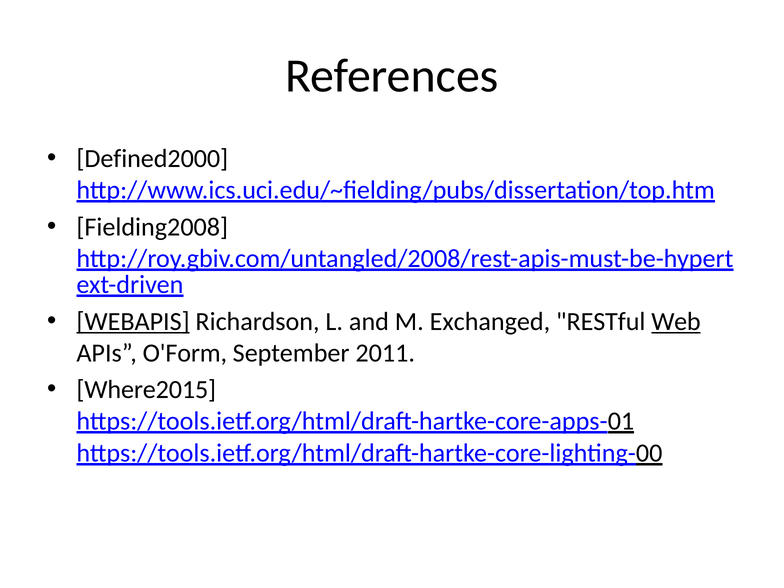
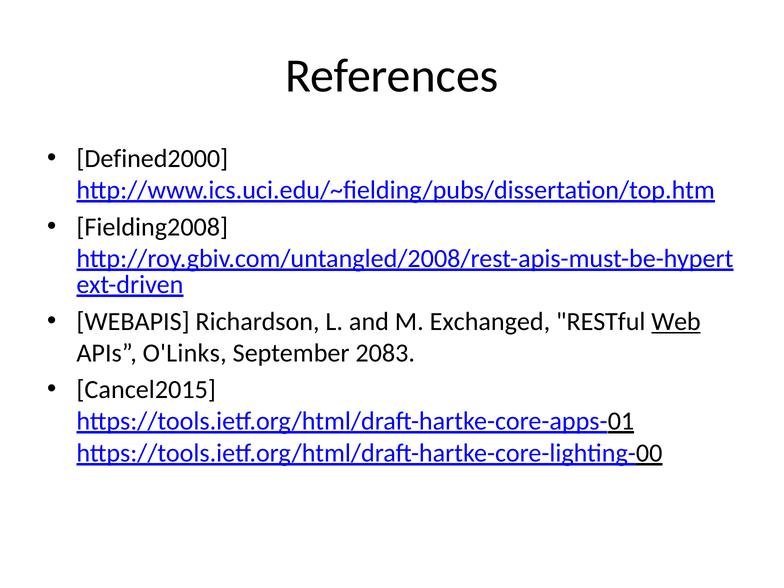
WEBAPIS underline: present -> none (133, 322)
O'Form: O'Form -> O'Links (185, 353)
2011: 2011 -> 2083 (385, 353)
Where2015: Where2015 -> Cancel2015 (146, 390)
